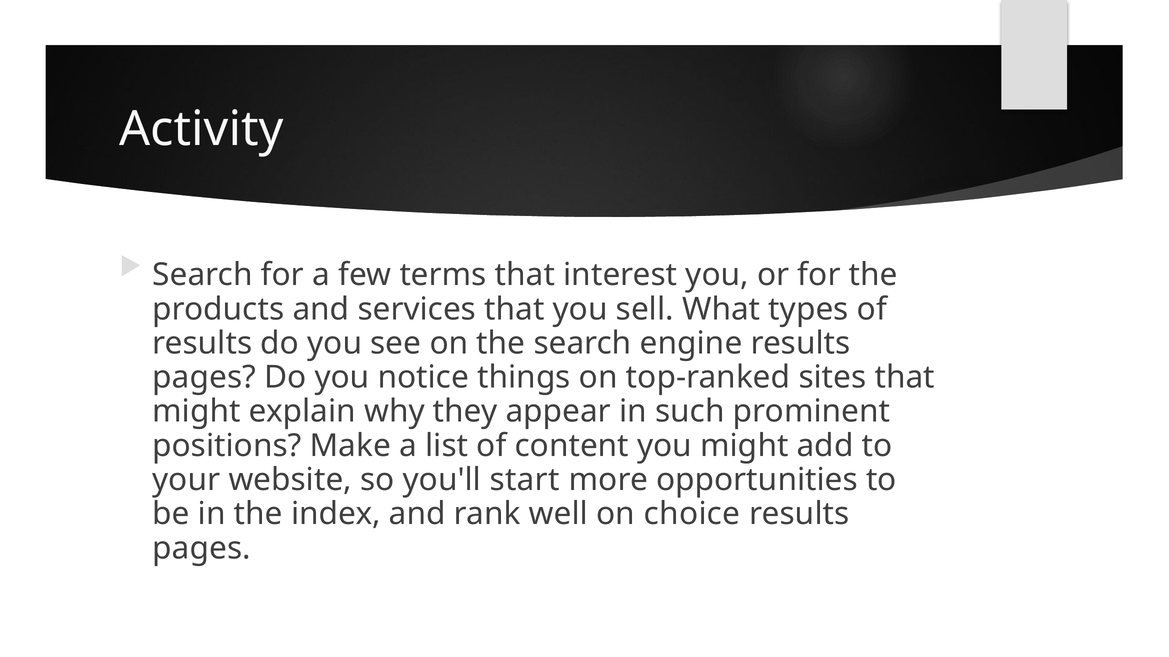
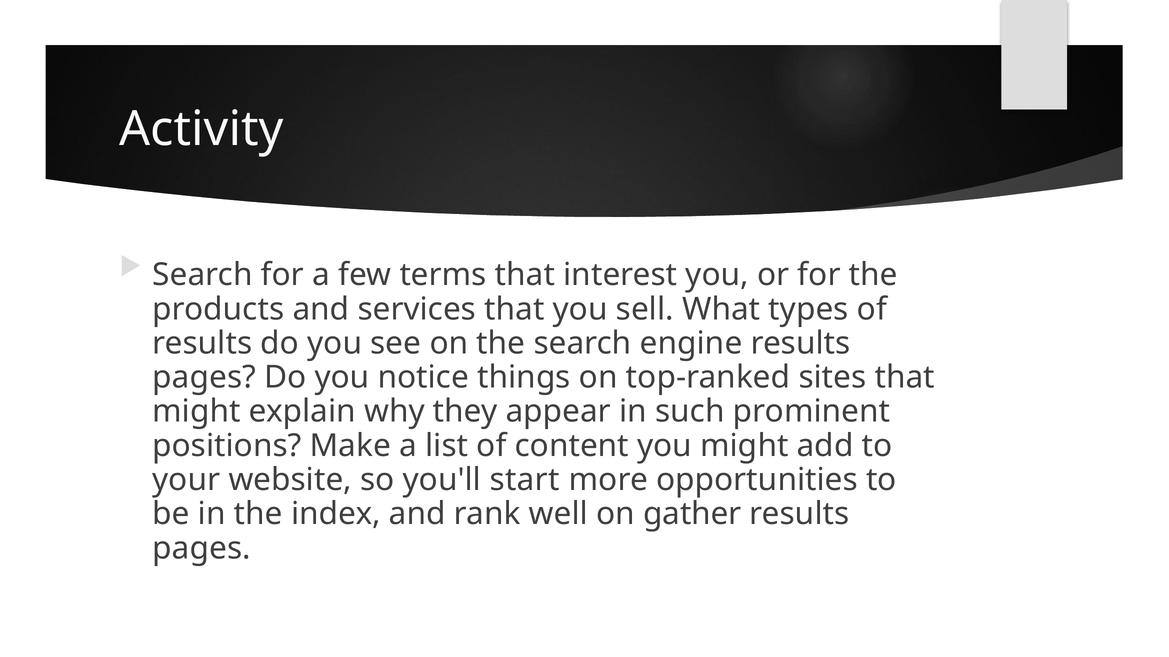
choice: choice -> gather (692, 514)
